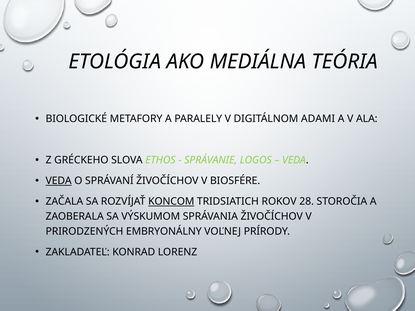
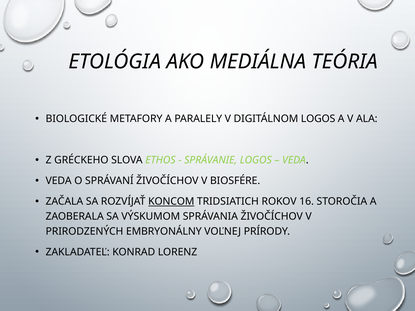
DIGITÁLNOM ADAMI: ADAMI -> LOGOS (318, 119)
VEDA underline: present -> none (59, 181)
28: 28 -> 16 (307, 202)
